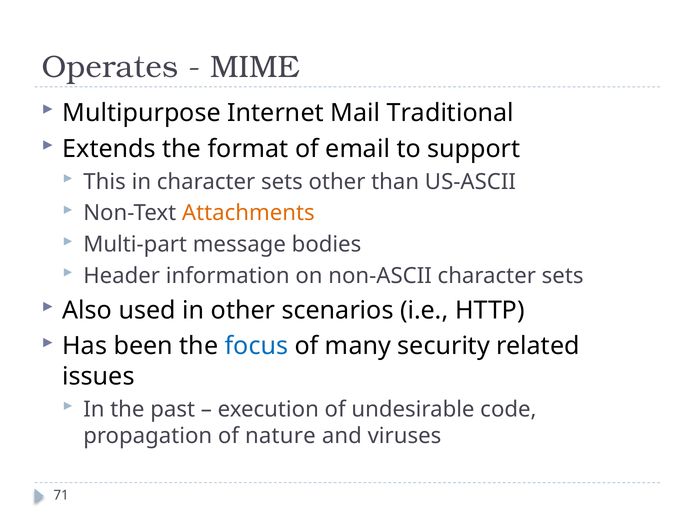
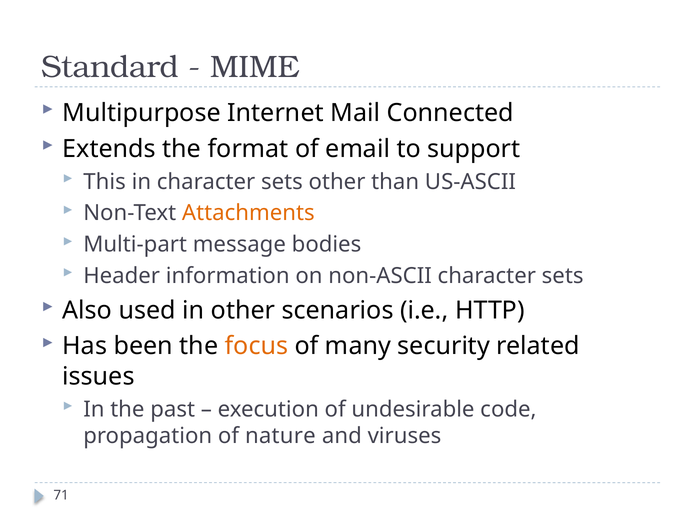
Operates: Operates -> Standard (110, 67)
Traditional: Traditional -> Connected (450, 113)
focus colour: blue -> orange (256, 346)
